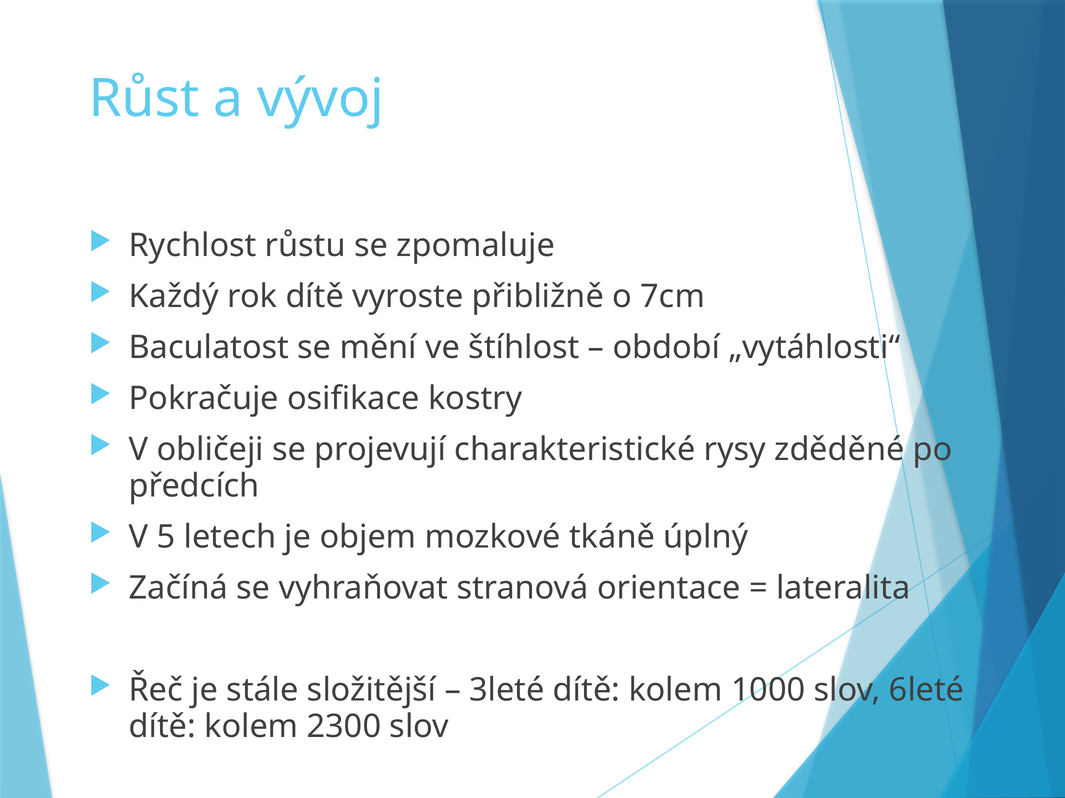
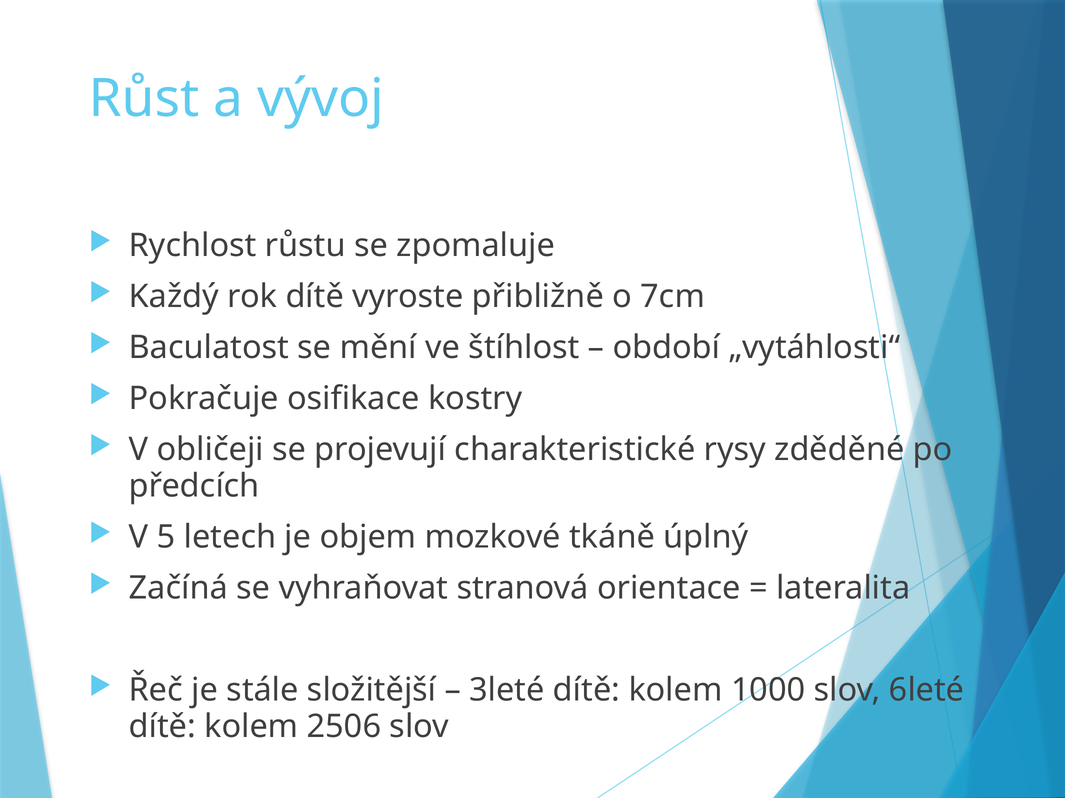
2300: 2300 -> 2506 (344, 727)
